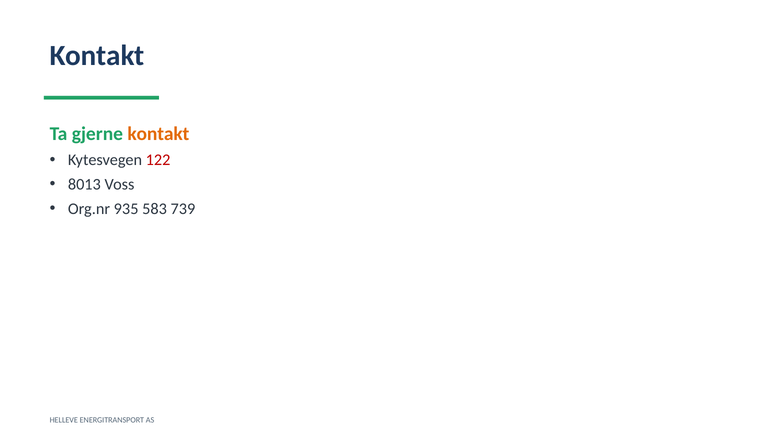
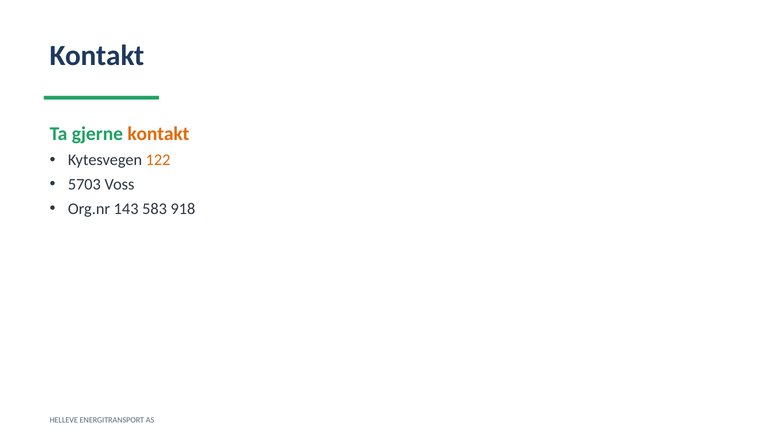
122 colour: red -> orange (158, 160)
8013: 8013 -> 5703 (84, 185)
935: 935 -> 143 (126, 209)
739: 739 -> 918 (183, 209)
